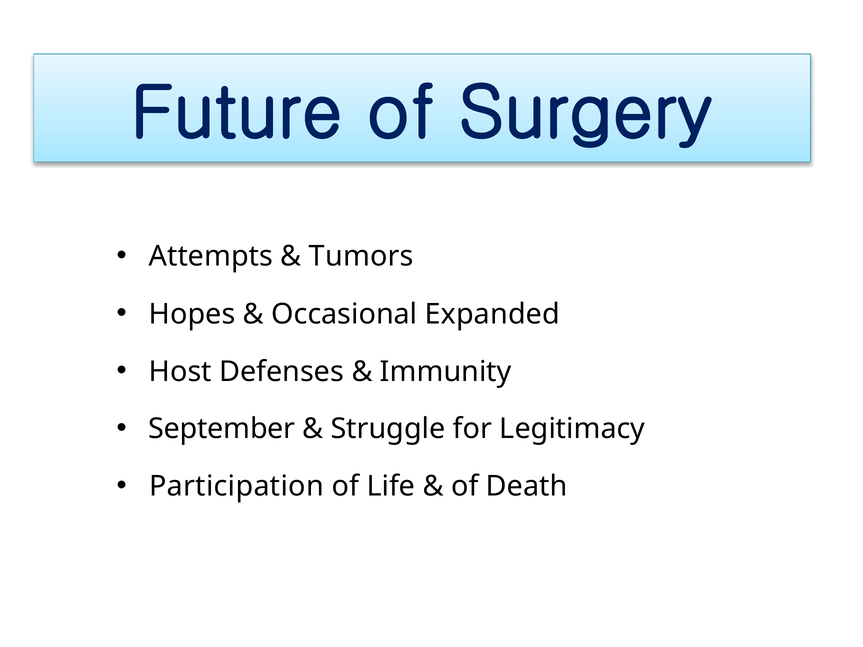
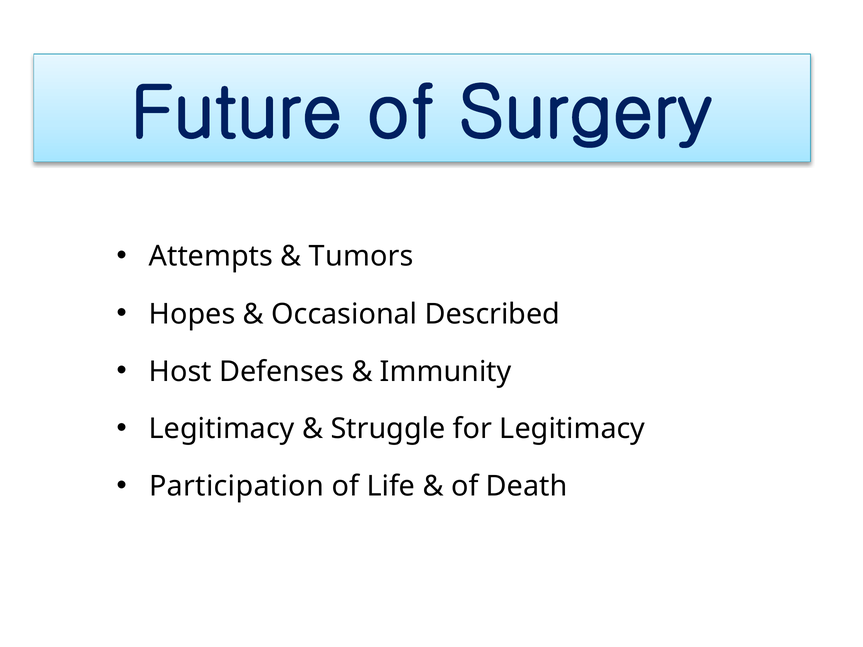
Expanded: Expanded -> Described (492, 314)
September: September -> Legitimacy (222, 429)
